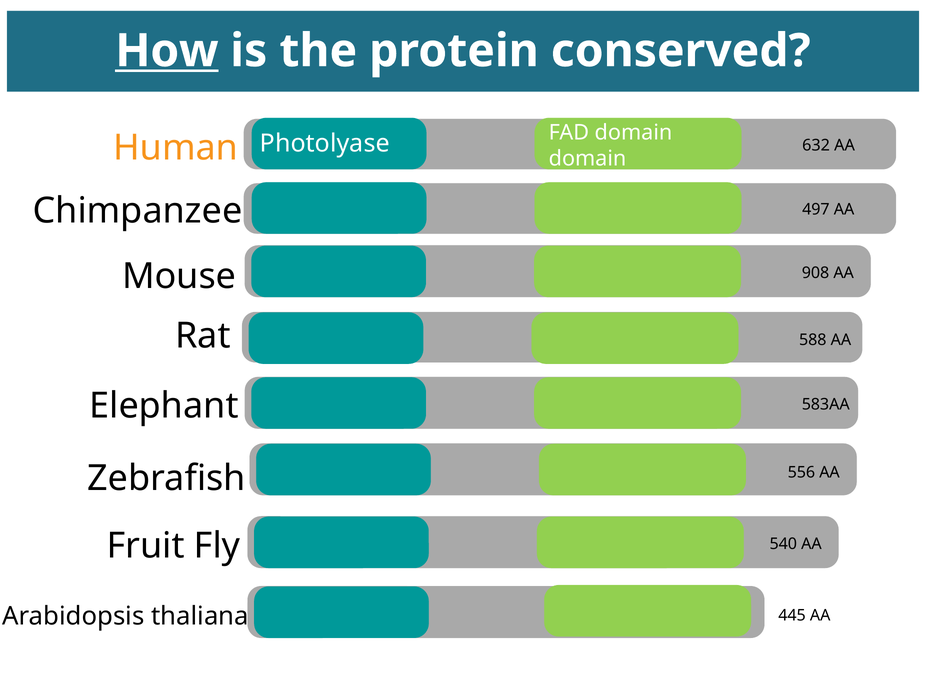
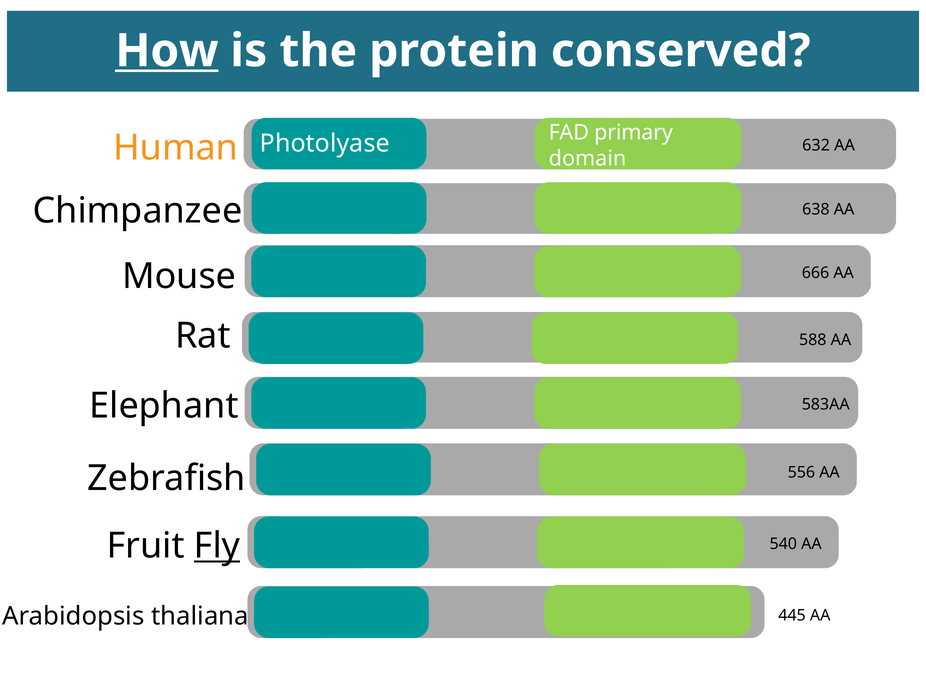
FAD domain: domain -> primary (634, 132)
497: 497 -> 638 (816, 209)
908: 908 -> 666 (815, 273)
Fly underline: none -> present (217, 546)
